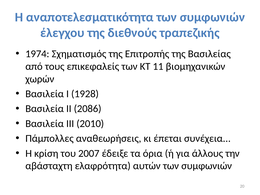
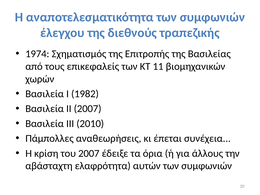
1928: 1928 -> 1982 (85, 94)
ΙΙ 2086: 2086 -> 2007 (88, 109)
